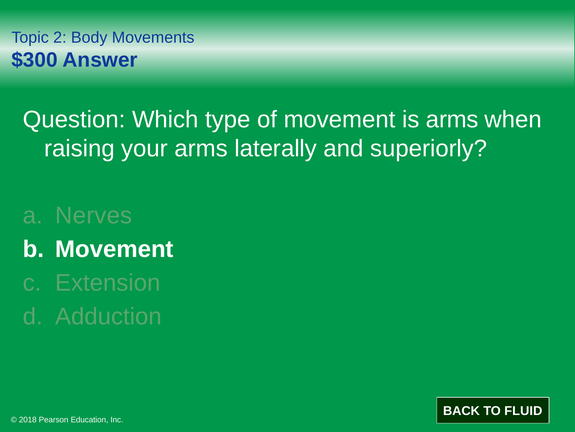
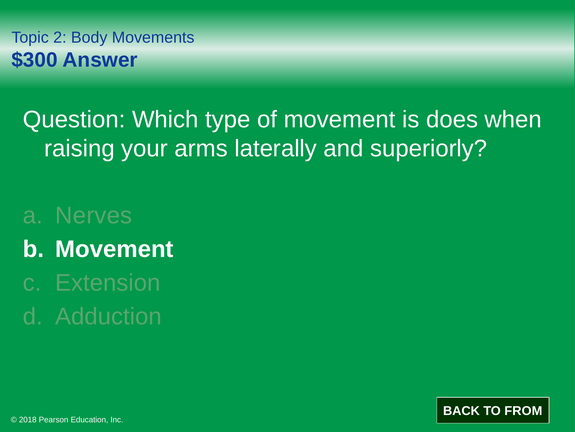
is arms: arms -> does (452, 119)
FLUID: FLUID -> FROM (523, 410)
